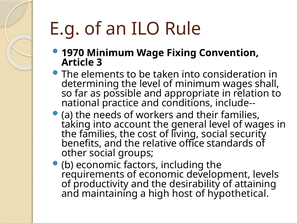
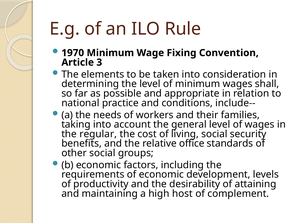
the families: families -> regular (98, 134)
hypothetical: hypothetical -> complement (238, 193)
